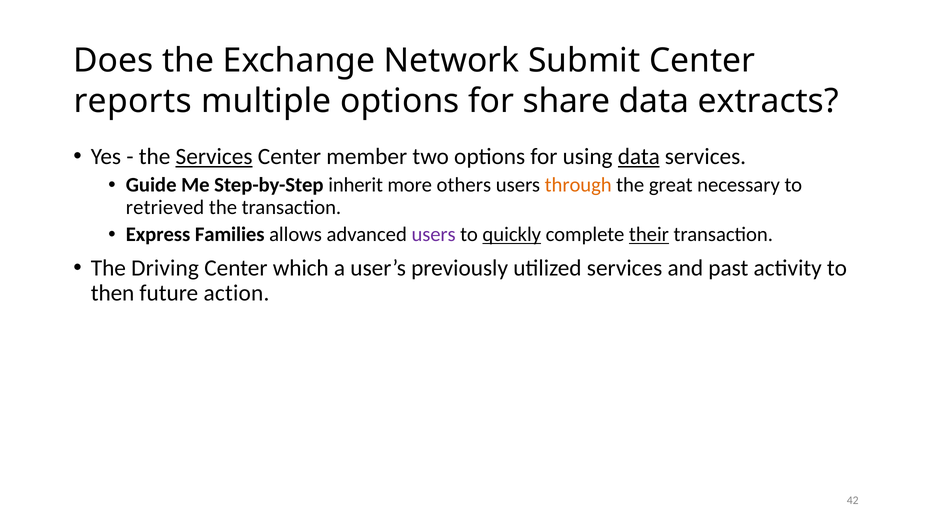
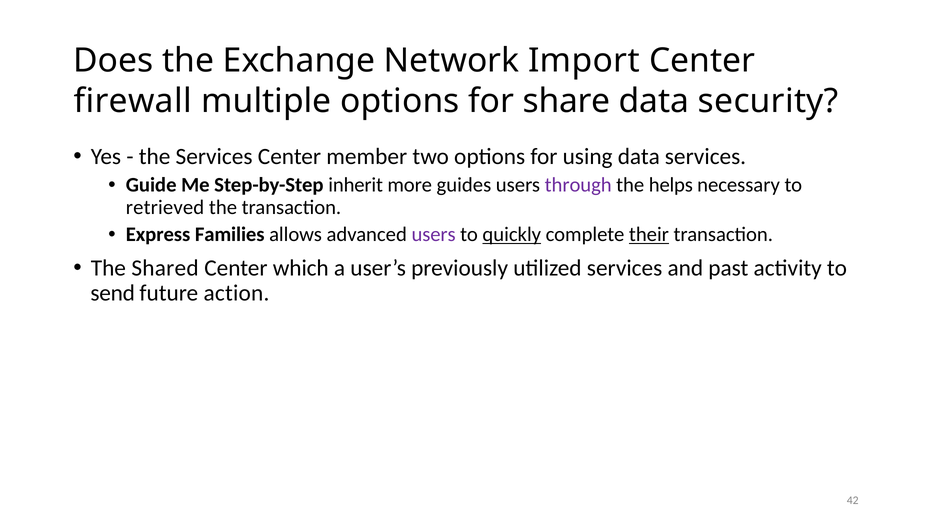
Submit: Submit -> Import (584, 61)
reports: reports -> firewall (133, 101)
extracts: extracts -> security (768, 101)
Services underline: present -> none (214, 157)
data underline: present -> none (639, 157)
others: others -> guides (464, 185)
through colour: orange -> purple (578, 185)
great: great -> helps (671, 185)
Driving: Driving -> Shared (165, 268)
then: then -> send (113, 293)
